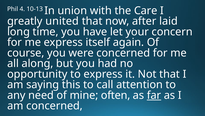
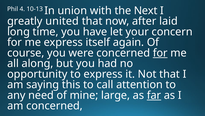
Care: Care -> Next (146, 11)
for underline: none -> present (160, 53)
often: often -> large (116, 95)
